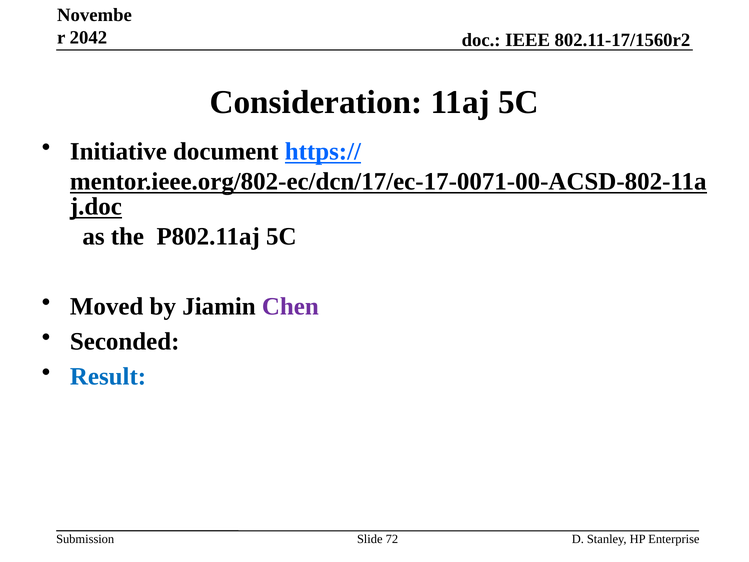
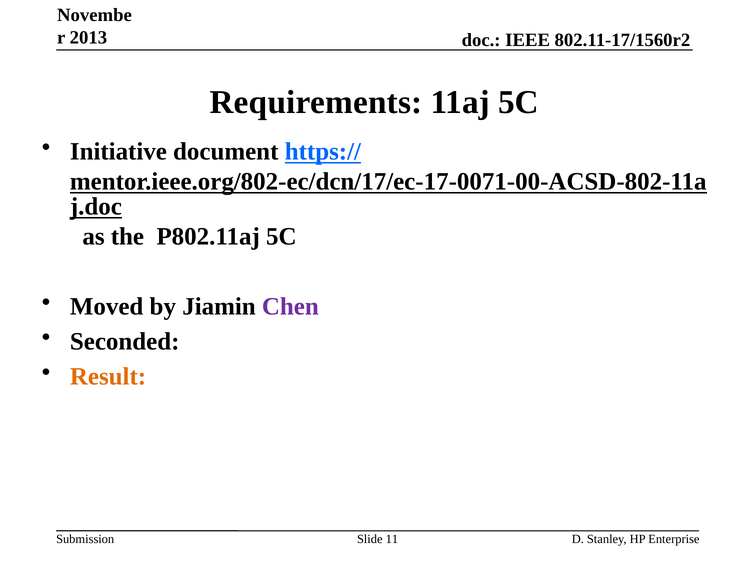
2042: 2042 -> 2013 (88, 37)
Consideration: Consideration -> Requirements (316, 102)
Result colour: blue -> orange (108, 376)
72: 72 -> 11 (392, 539)
